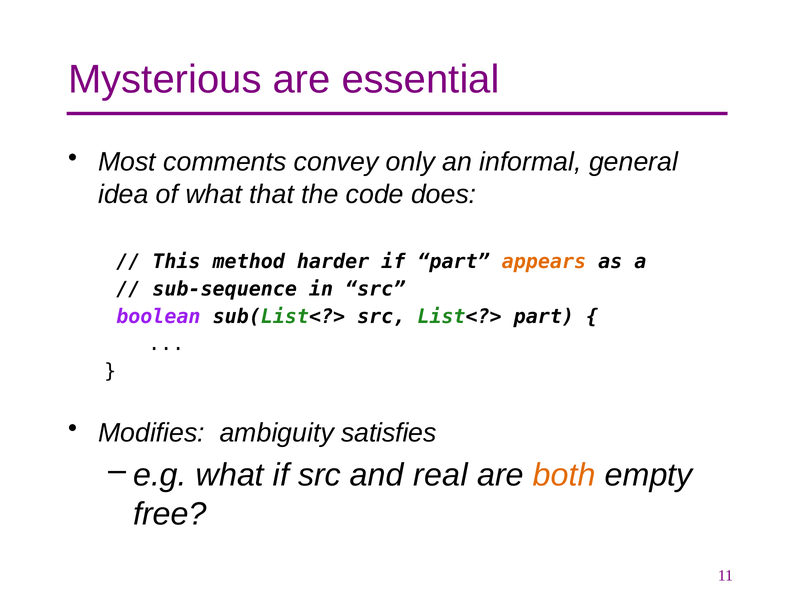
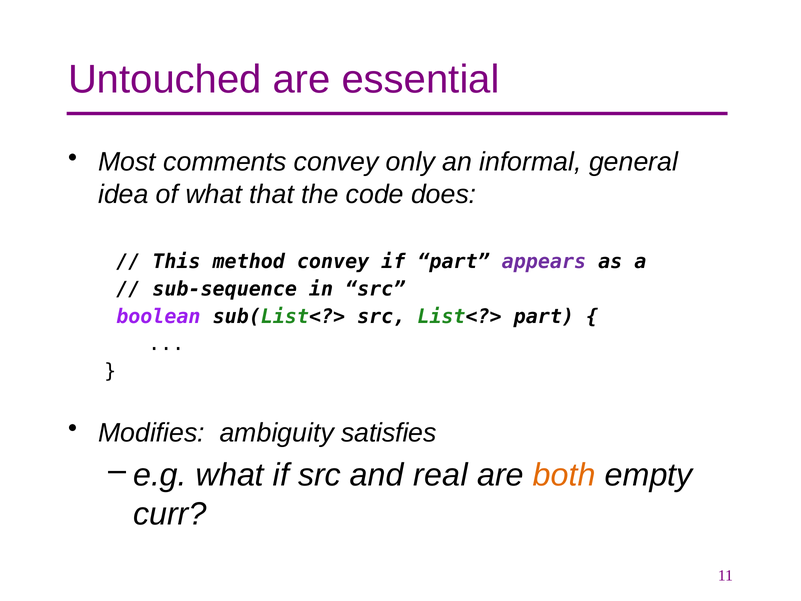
Mysterious: Mysterious -> Untouched (165, 80)
method harder: harder -> convey (333, 262)
appears colour: orange -> purple (544, 262)
free: free -> curr (170, 514)
